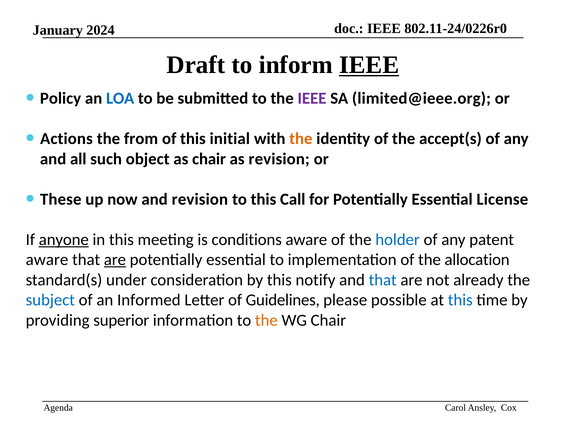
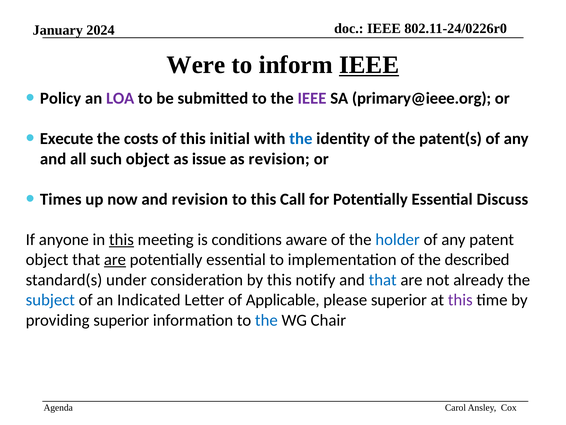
Draft: Draft -> Were (196, 65)
LOA colour: blue -> purple (120, 98)
limited@ieee.org: limited@ieee.org -> primary@ieee.org (422, 98)
Actions: Actions -> Execute (67, 139)
from: from -> costs (141, 139)
the colour: orange -> blue (301, 139)
accept(s: accept(s -> patent(s (450, 139)
as chair: chair -> issue (209, 159)
These: These -> Times (61, 199)
License: License -> Discuss (502, 199)
anyone underline: present -> none (64, 239)
this underline: none -> present (121, 239)
aware: aware -> object (47, 259)
allocation: allocation -> described (477, 259)
Informed: Informed -> Indicated (149, 300)
Guidelines: Guidelines -> Applicable (283, 300)
please possible: possible -> superior (399, 300)
this colour: blue -> purple (460, 300)
the colour: orange -> blue (266, 320)
